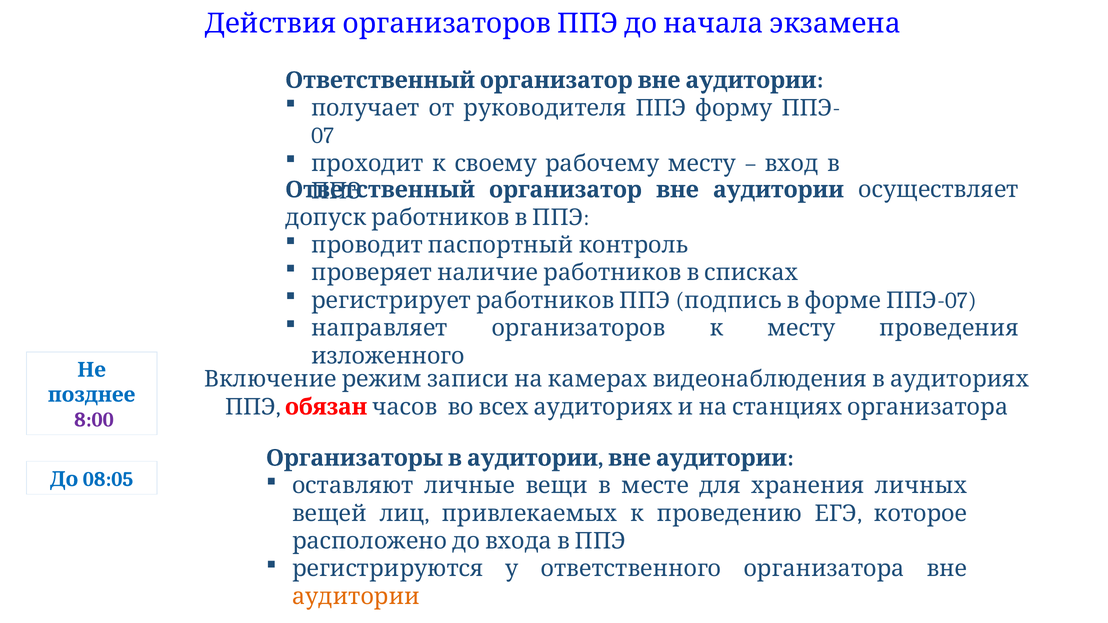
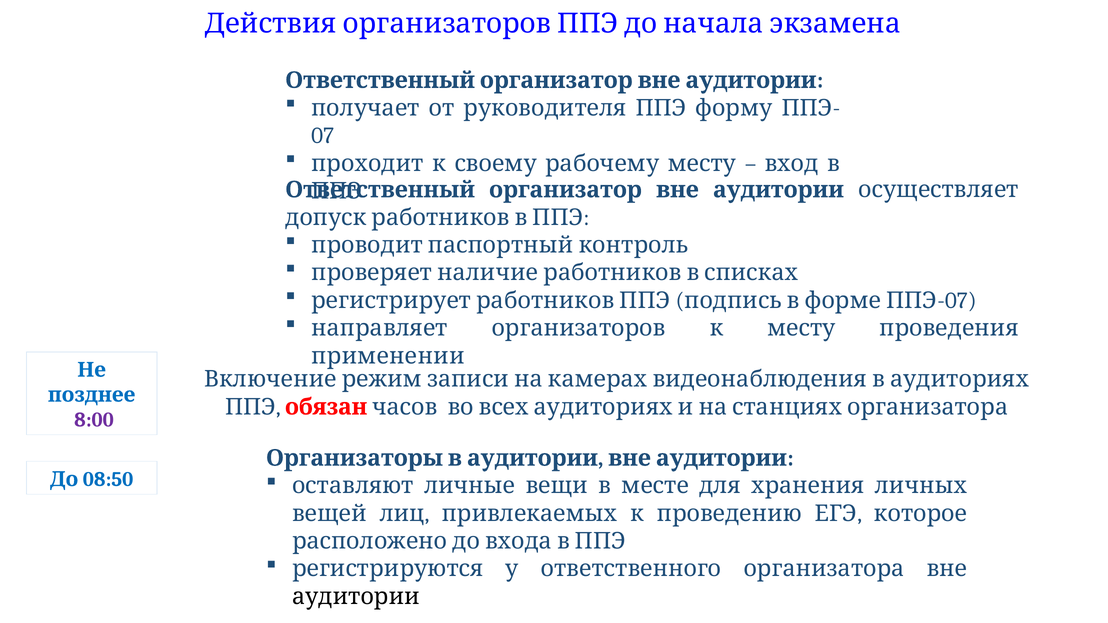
изложенного: изложенного -> применении (388, 356)
08:05: 08:05 -> 08:50 (108, 479)
аудитории colour: orange -> black (356, 597)
